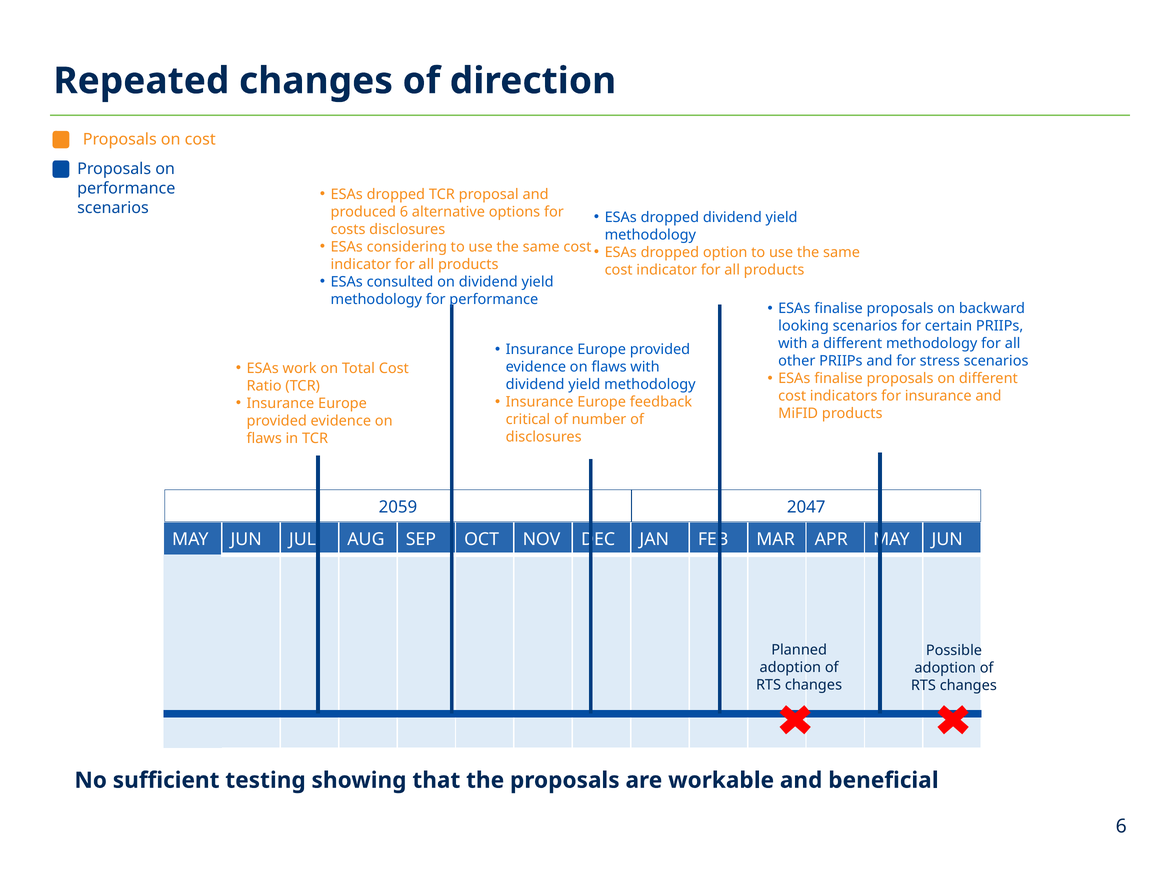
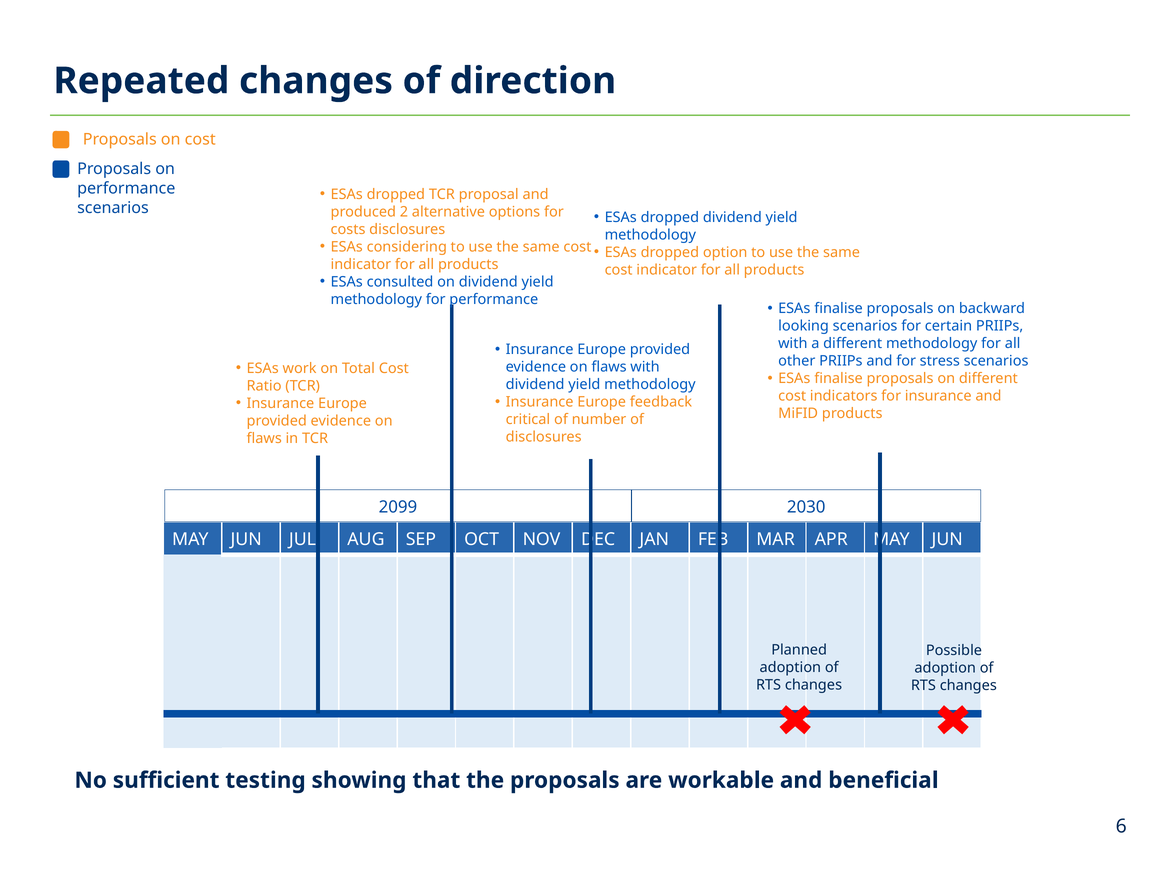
produced 6: 6 -> 2 (404, 212)
2059: 2059 -> 2099 (398, 507)
2047: 2047 -> 2030 (806, 507)
